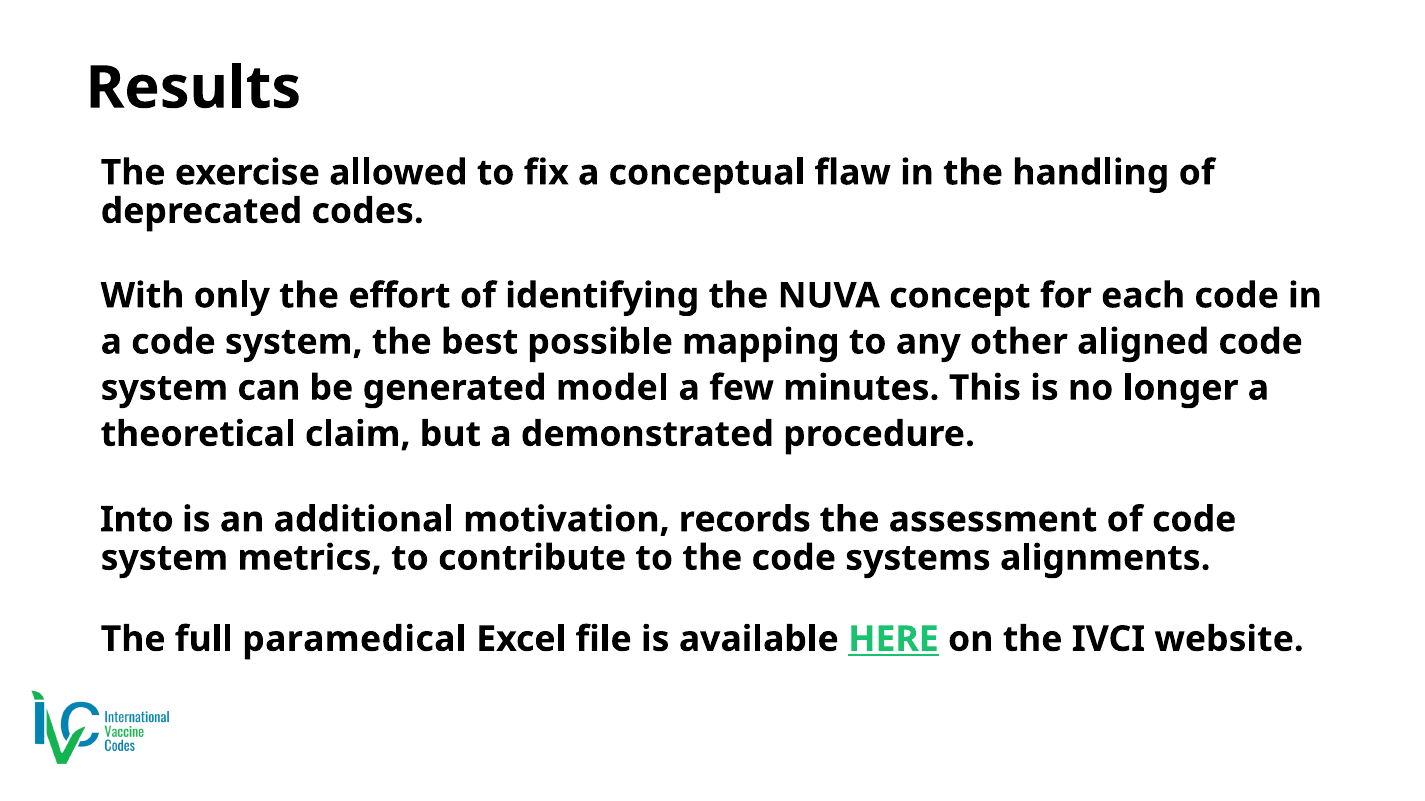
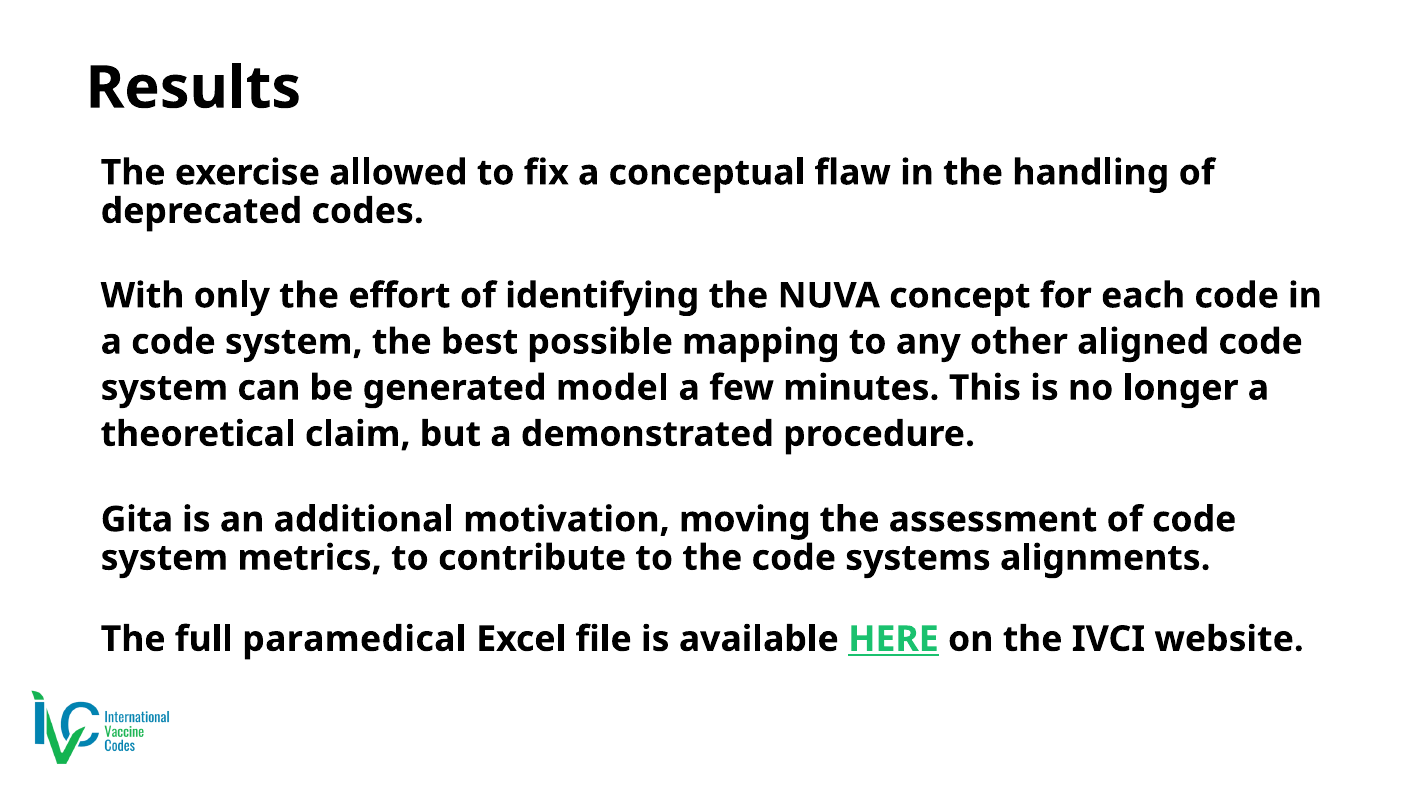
Into: Into -> Gita (137, 520)
records: records -> moving (745, 520)
